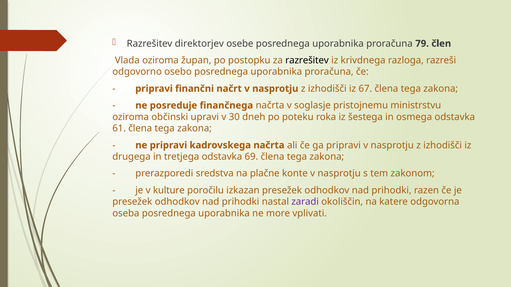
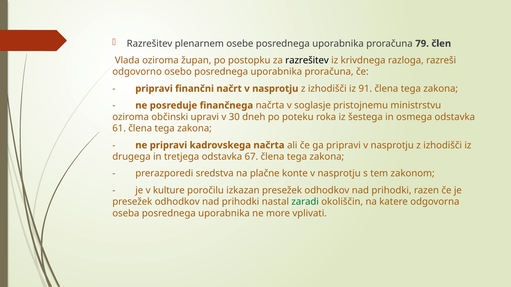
direktorjev: direktorjev -> plenarnem (199, 44)
67: 67 -> 91 (365, 89)
69: 69 -> 67 (251, 157)
zaradi colour: purple -> green (305, 202)
